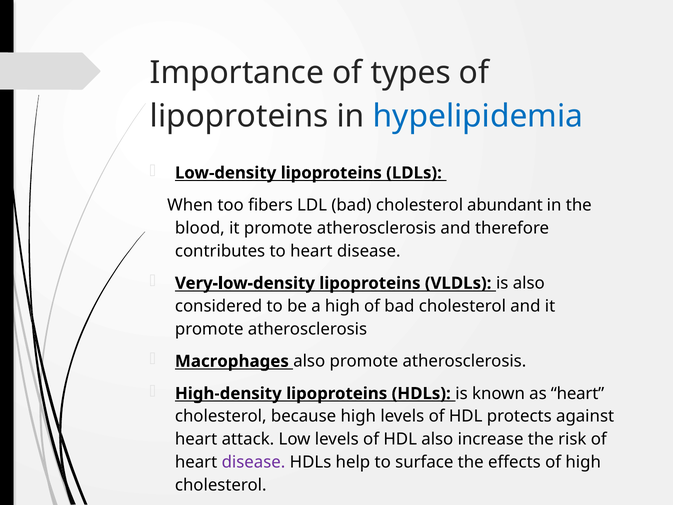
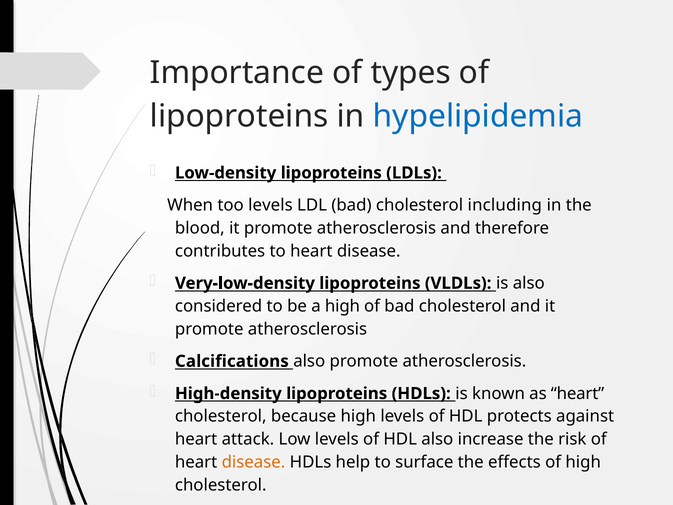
too fibers: fibers -> levels (270, 205)
abundant: abundant -> including (505, 205)
Macrophages: Macrophages -> Calcifications (232, 361)
disease colour: purple -> orange (253, 462)
